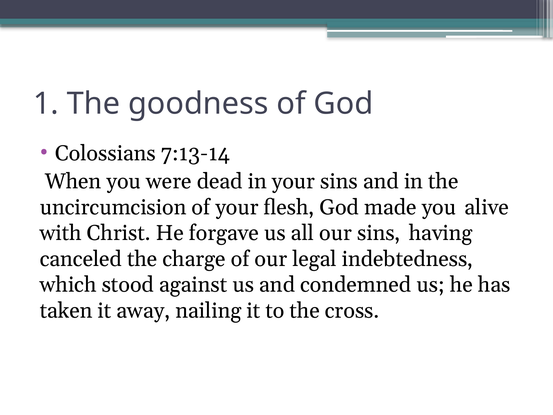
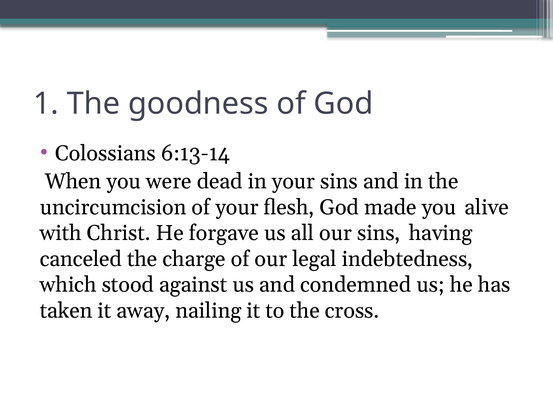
7:13-14: 7:13-14 -> 6:13-14 (196, 153)
